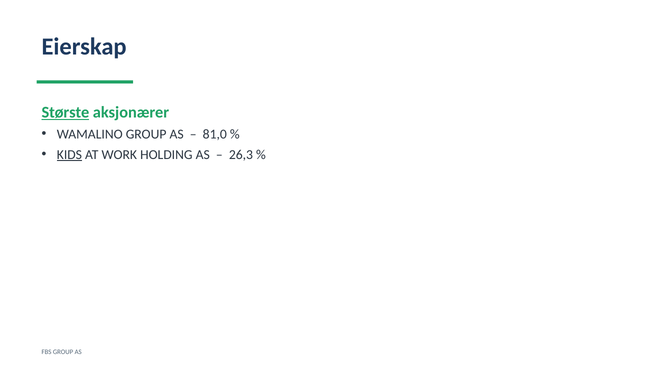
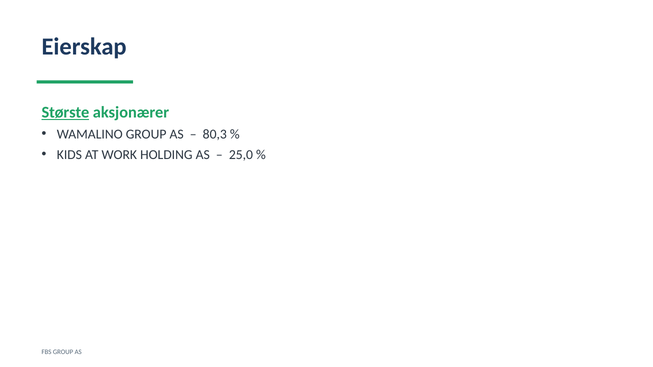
81,0: 81,0 -> 80,3 (215, 134)
KIDS underline: present -> none (69, 155)
26,3: 26,3 -> 25,0 (241, 155)
